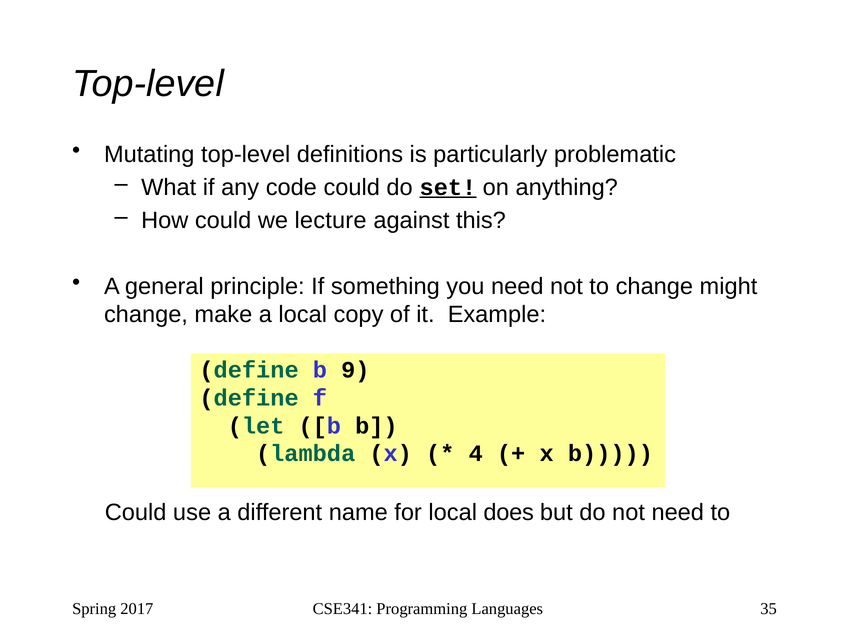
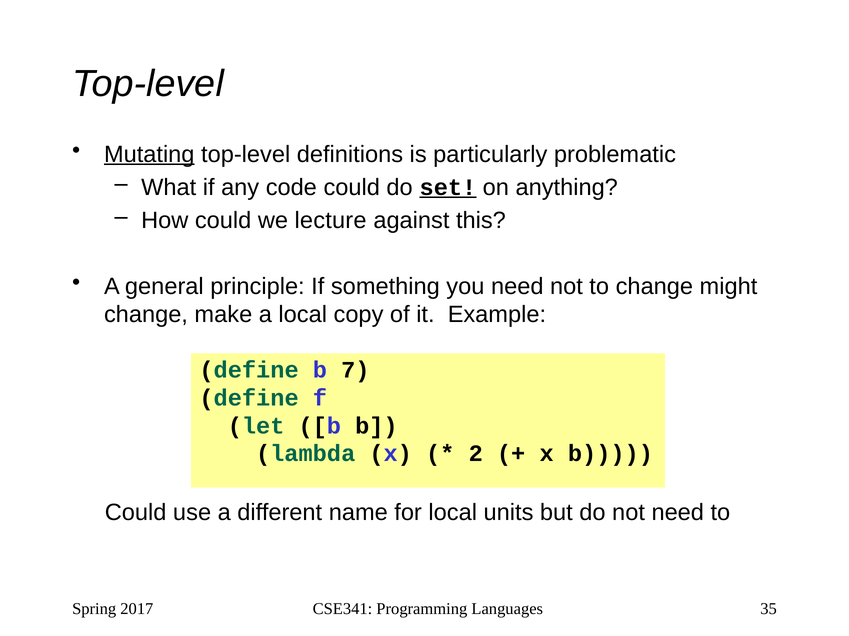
Mutating underline: none -> present (149, 154)
9: 9 -> 7 (355, 371)
4: 4 -> 2 (476, 454)
does: does -> units (508, 513)
